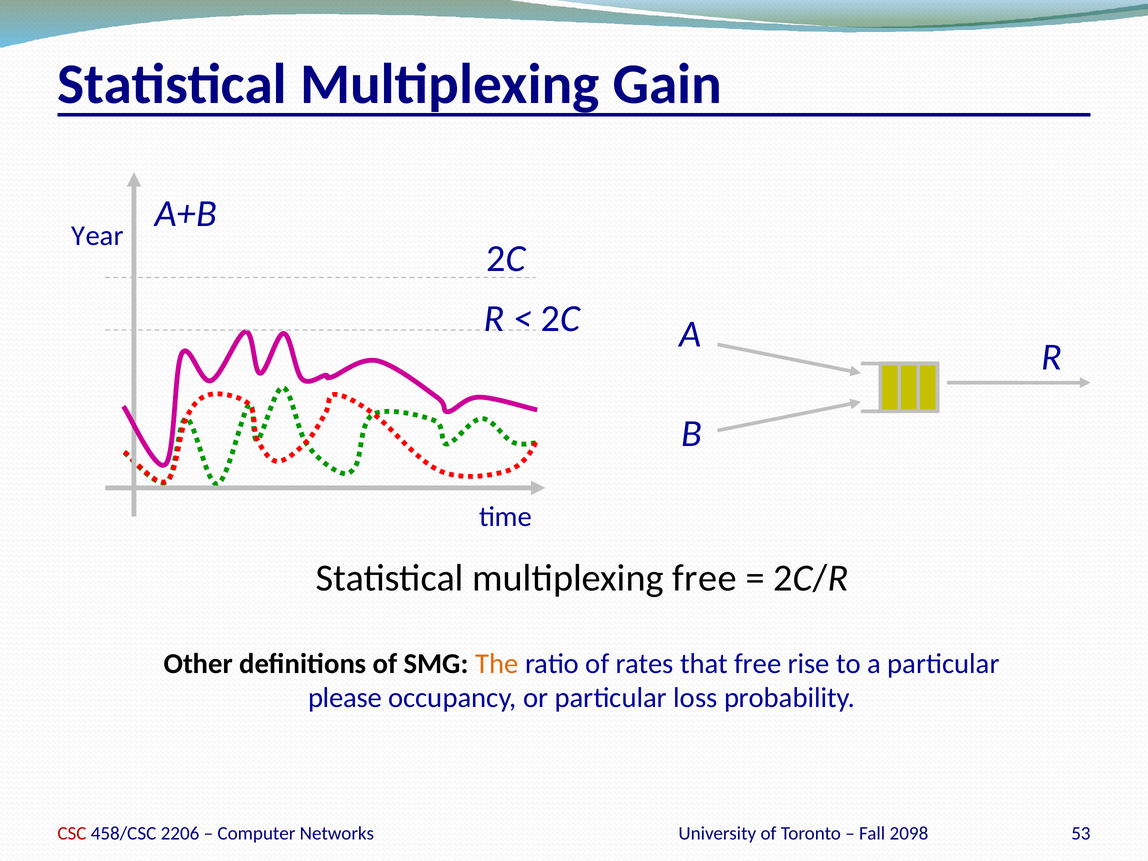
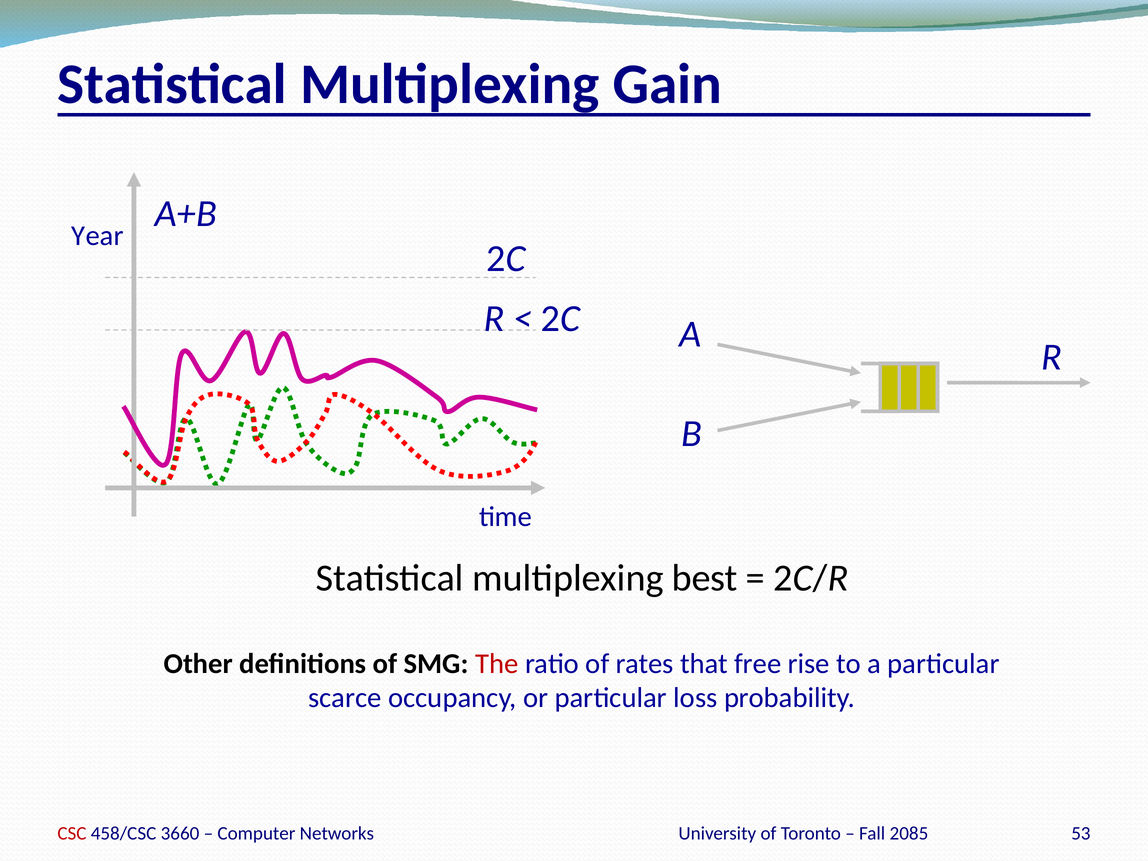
multiplexing free: free -> best (705, 578)
The colour: orange -> red (497, 664)
please: please -> scarce (345, 698)
2206: 2206 -> 3660 (180, 834)
2098: 2098 -> 2085 (909, 834)
